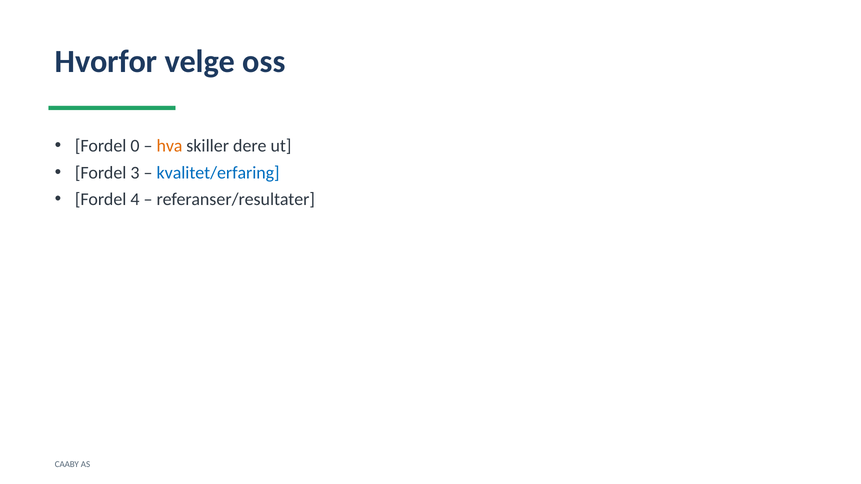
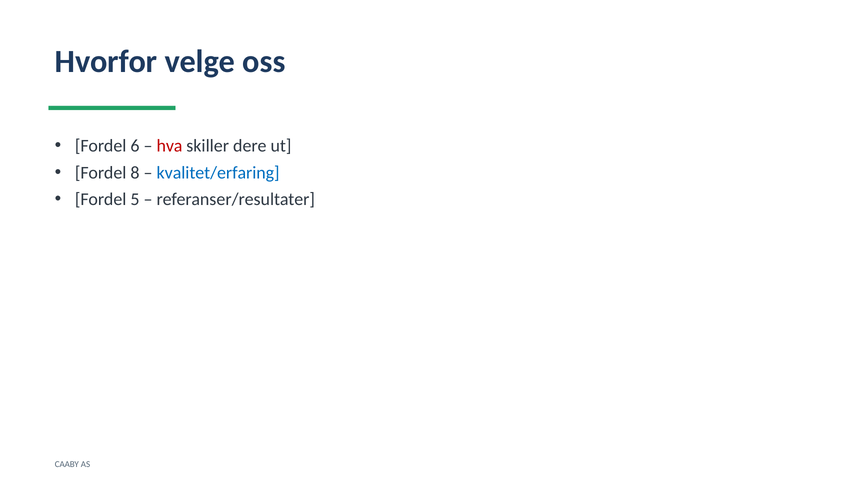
0: 0 -> 6 (135, 146)
hva colour: orange -> red (170, 146)
3: 3 -> 8 (135, 173)
4: 4 -> 5 (135, 200)
